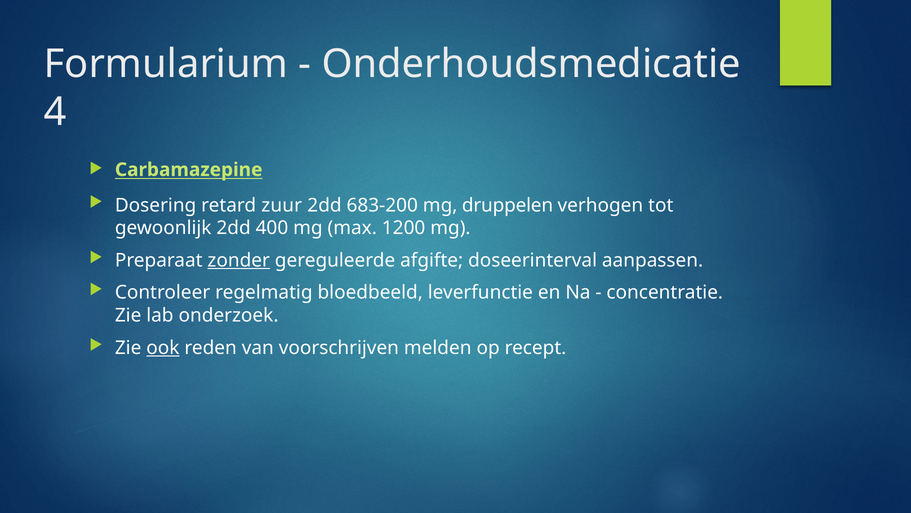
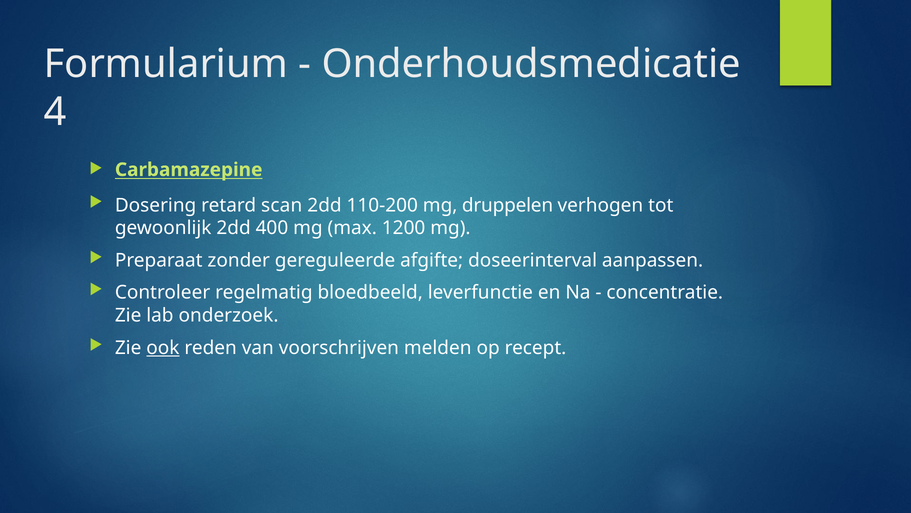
zuur: zuur -> scan (282, 205)
683-200: 683-200 -> 110-200 (382, 205)
zonder underline: present -> none (239, 260)
